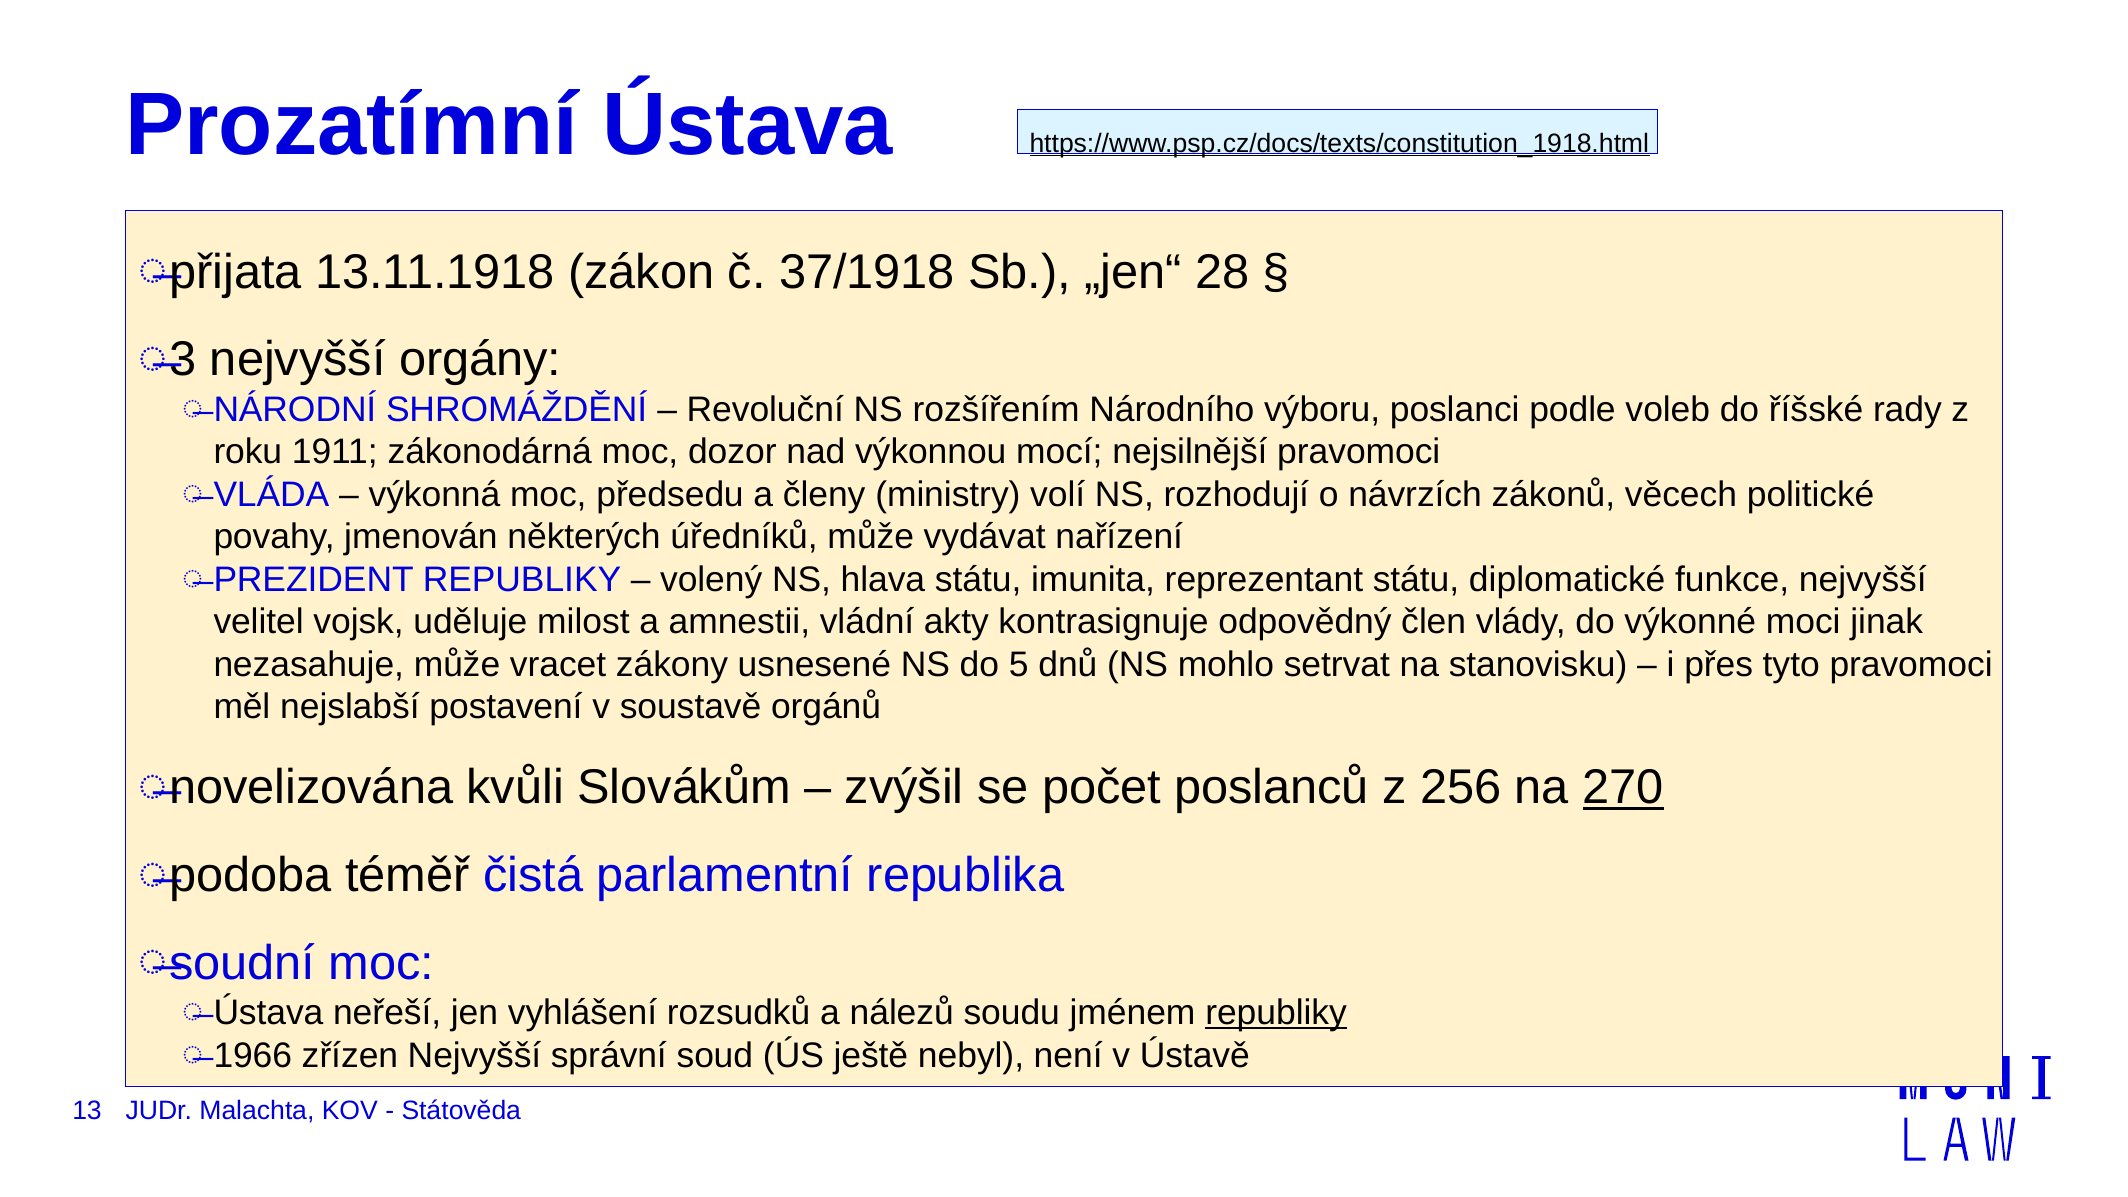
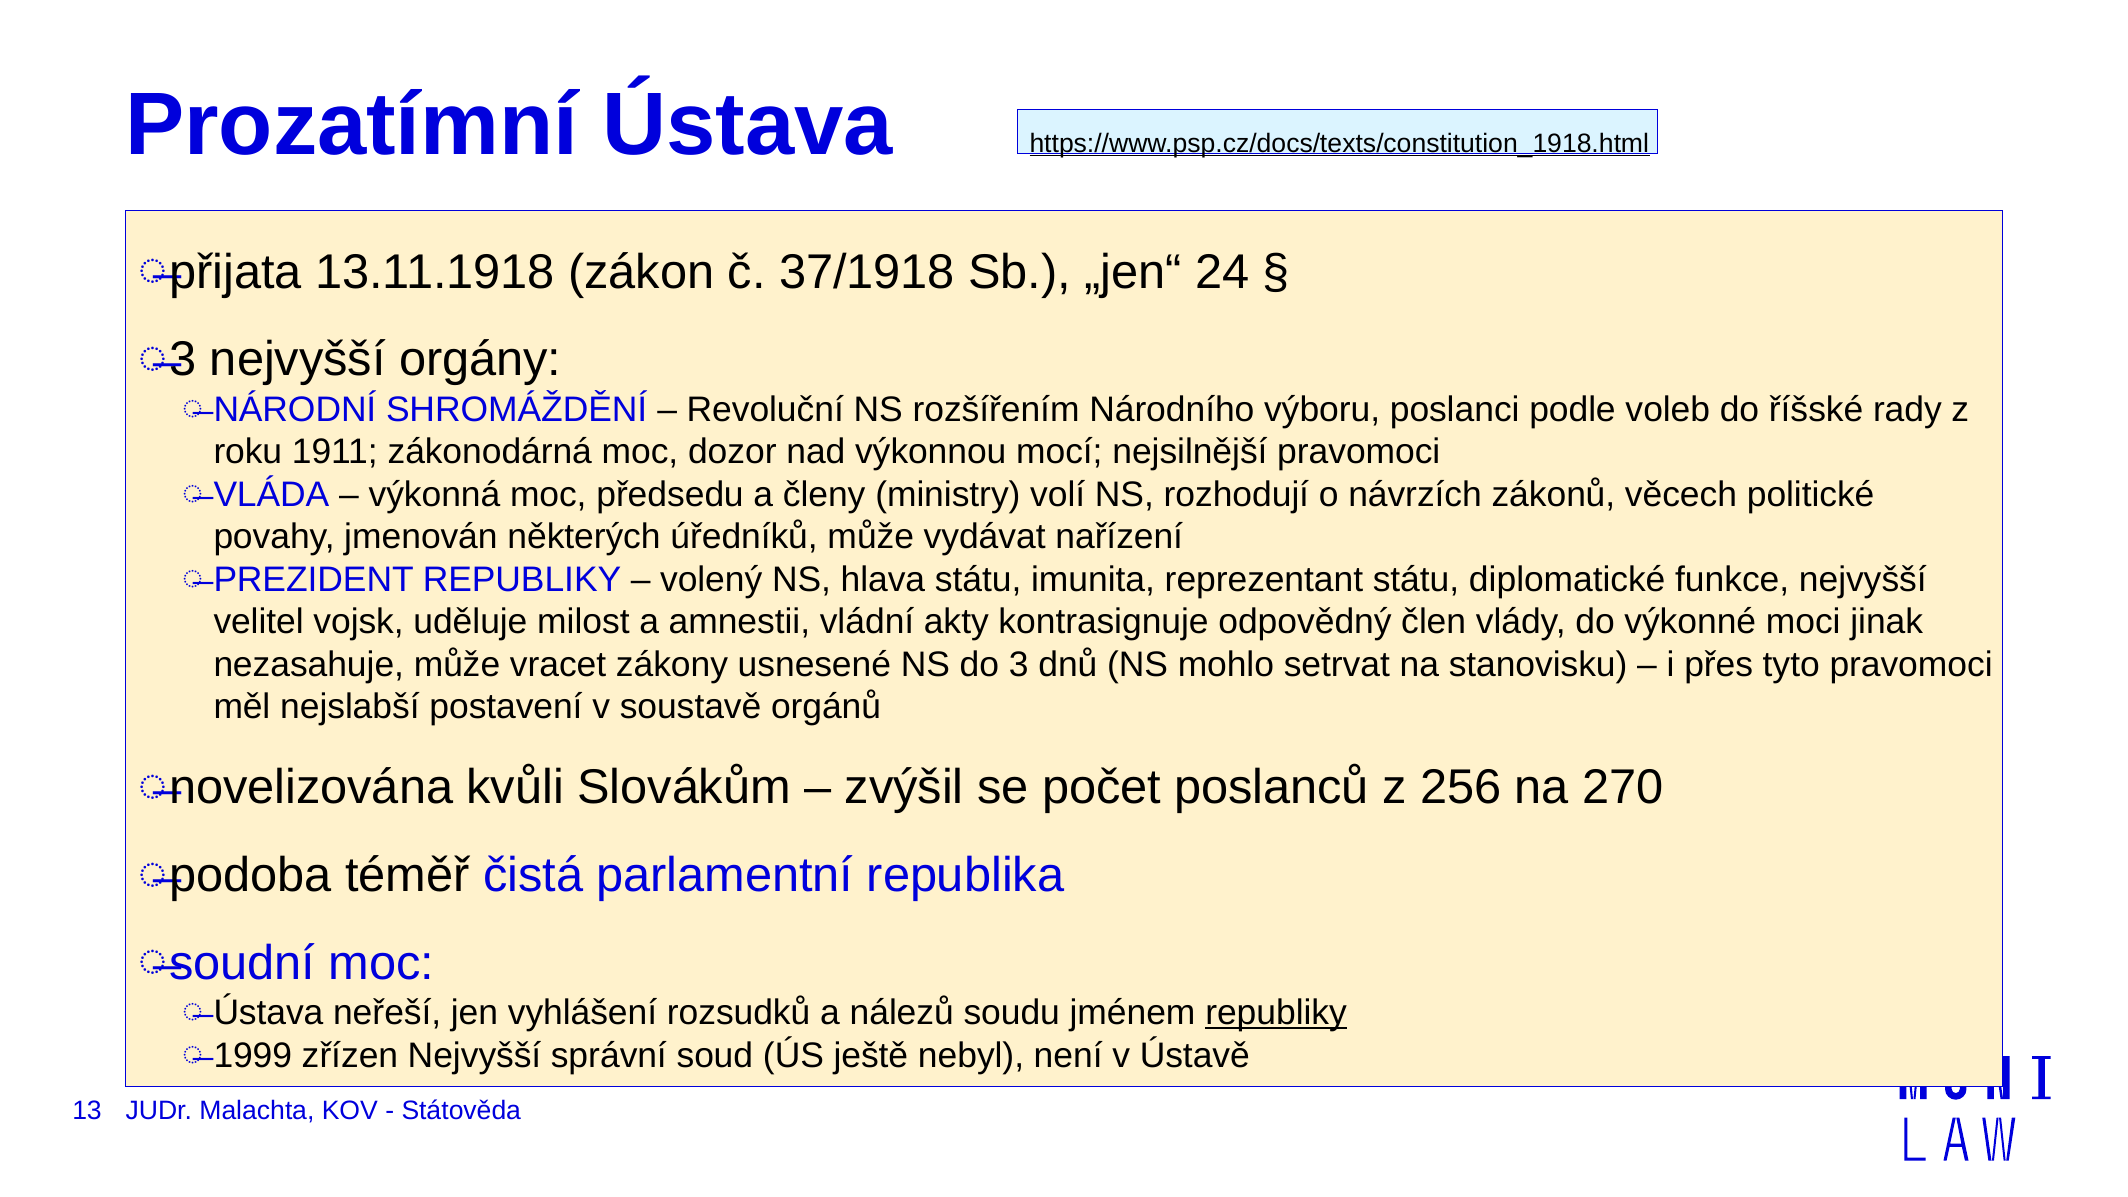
28: 28 -> 24 (1222, 272)
5: 5 -> 3 (1019, 665)
270 underline: present -> none (1623, 788)
1966: 1966 -> 1999 (253, 1055)
